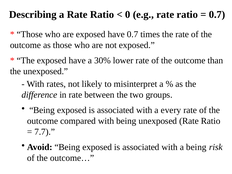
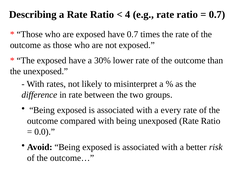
0: 0 -> 4 (128, 15)
7.7: 7.7 -> 0.0 (45, 132)
a being: being -> better (196, 147)
